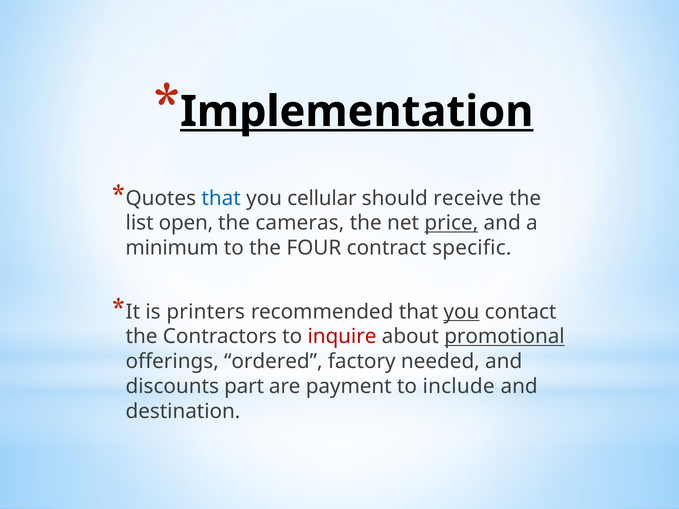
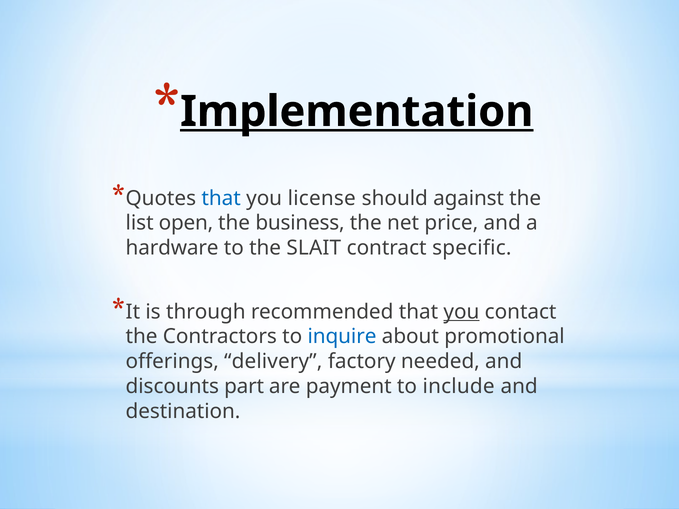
cellular: cellular -> license (322, 198)
receive: receive -> against (469, 198)
cameras: cameras -> business (300, 223)
price underline: present -> none (451, 223)
minimum: minimum -> hardware (172, 248)
FOUR: FOUR -> SLAIT (314, 248)
printers: printers -> through (206, 312)
inquire colour: red -> blue (342, 337)
promotional underline: present -> none (504, 337)
ordered: ordered -> delivery (273, 362)
